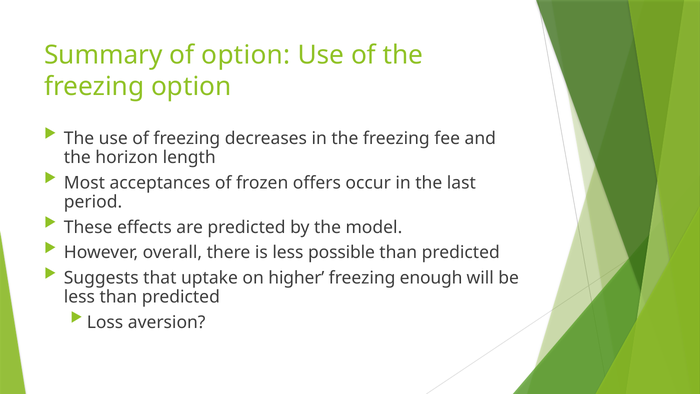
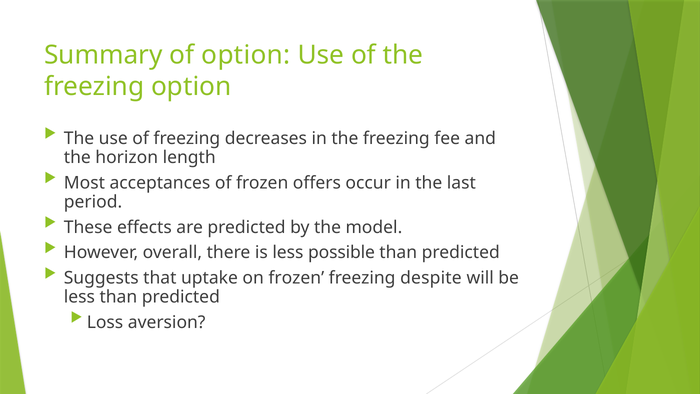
on higher: higher -> frozen (296, 278)
enough: enough -> despite (431, 278)
